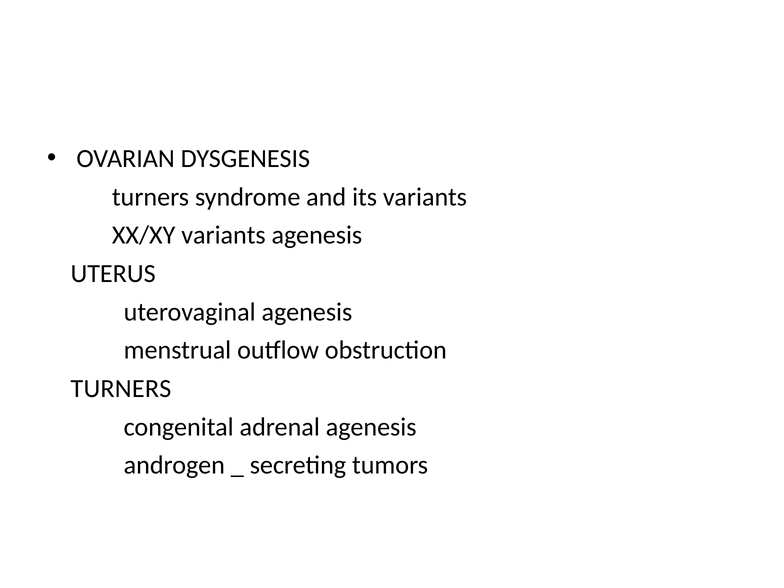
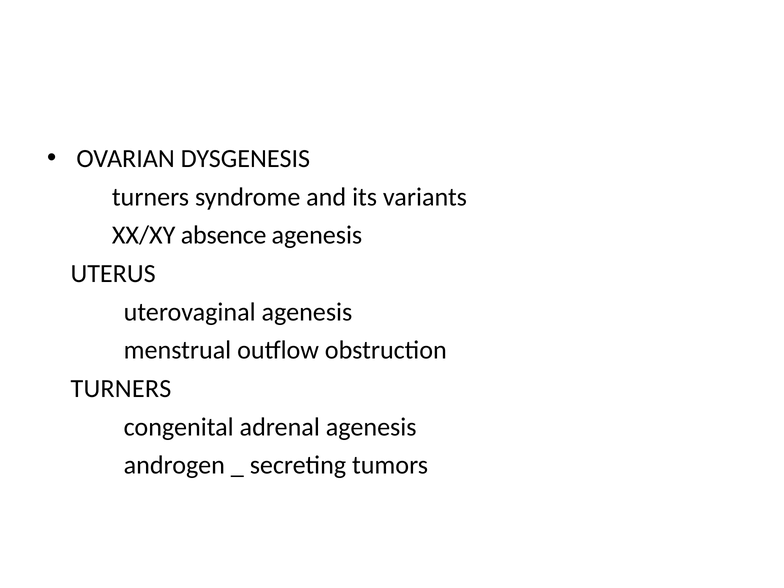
XX/XY variants: variants -> absence (224, 235)
